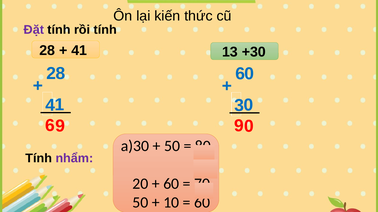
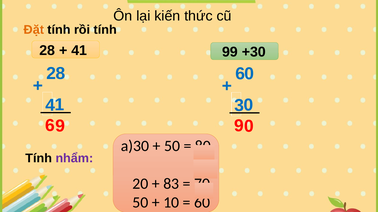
Đặt colour: purple -> orange (34, 30)
13: 13 -> 99 (230, 52)
60: 60 -> 83 (171, 184)
